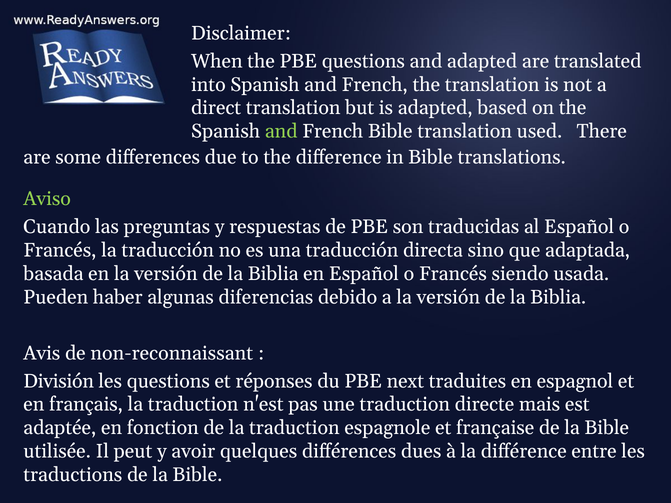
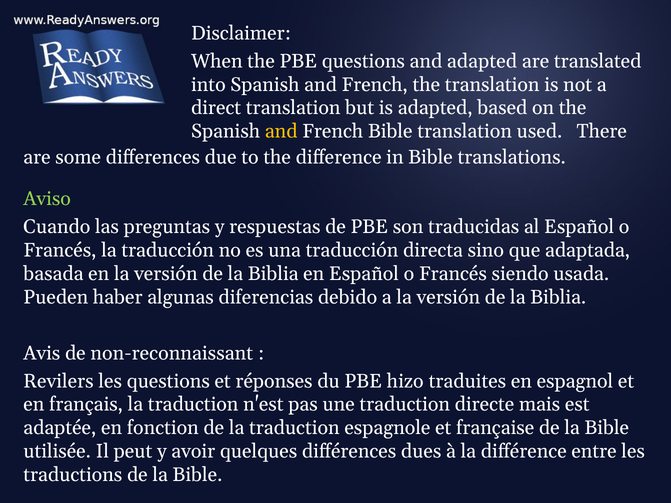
and colour: light green -> yellow (281, 132)
División: División -> Revilers (59, 381)
next: next -> hizo (405, 381)
